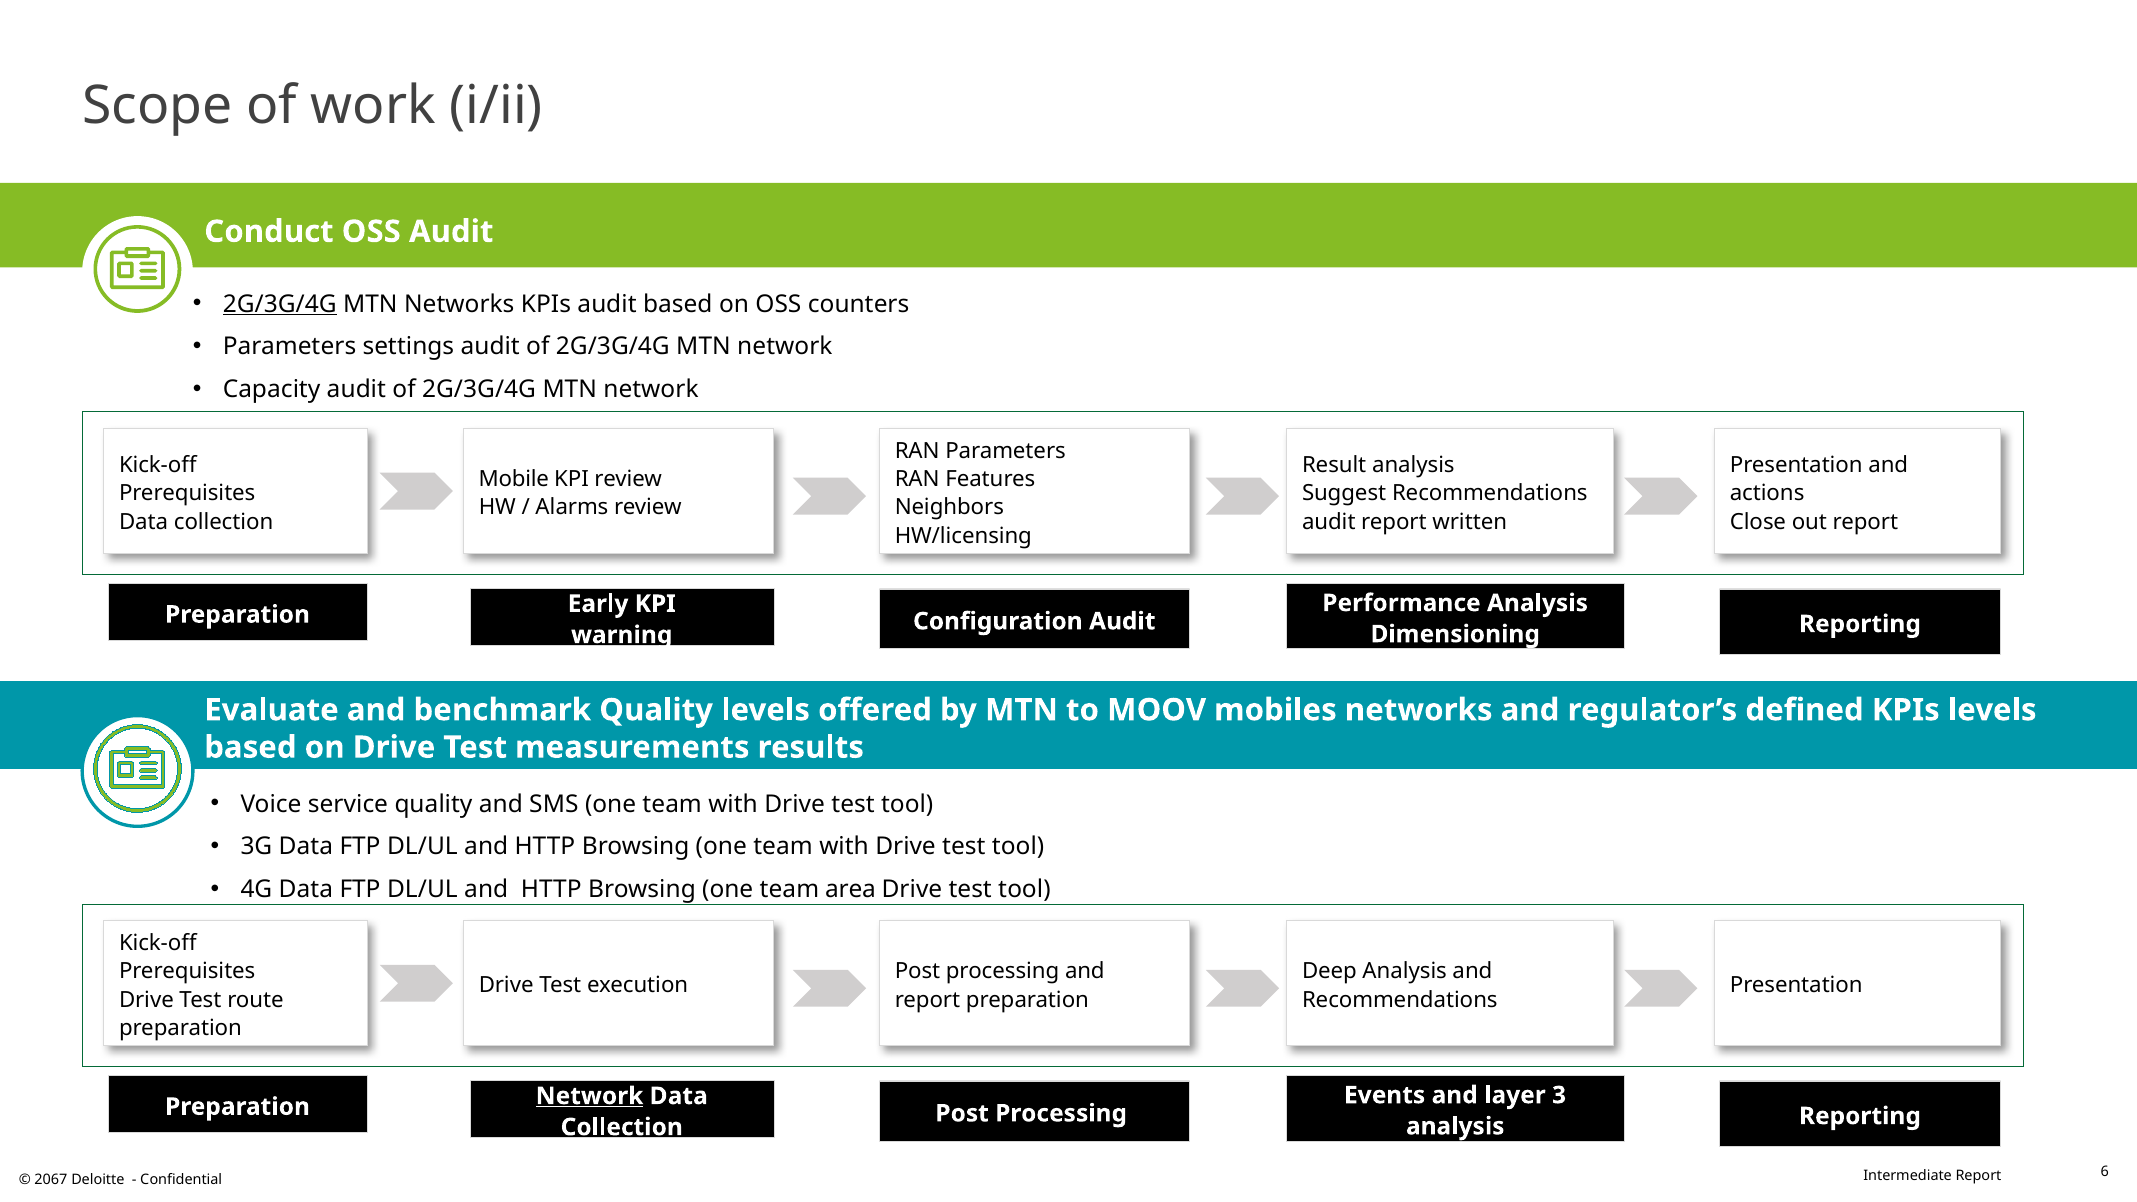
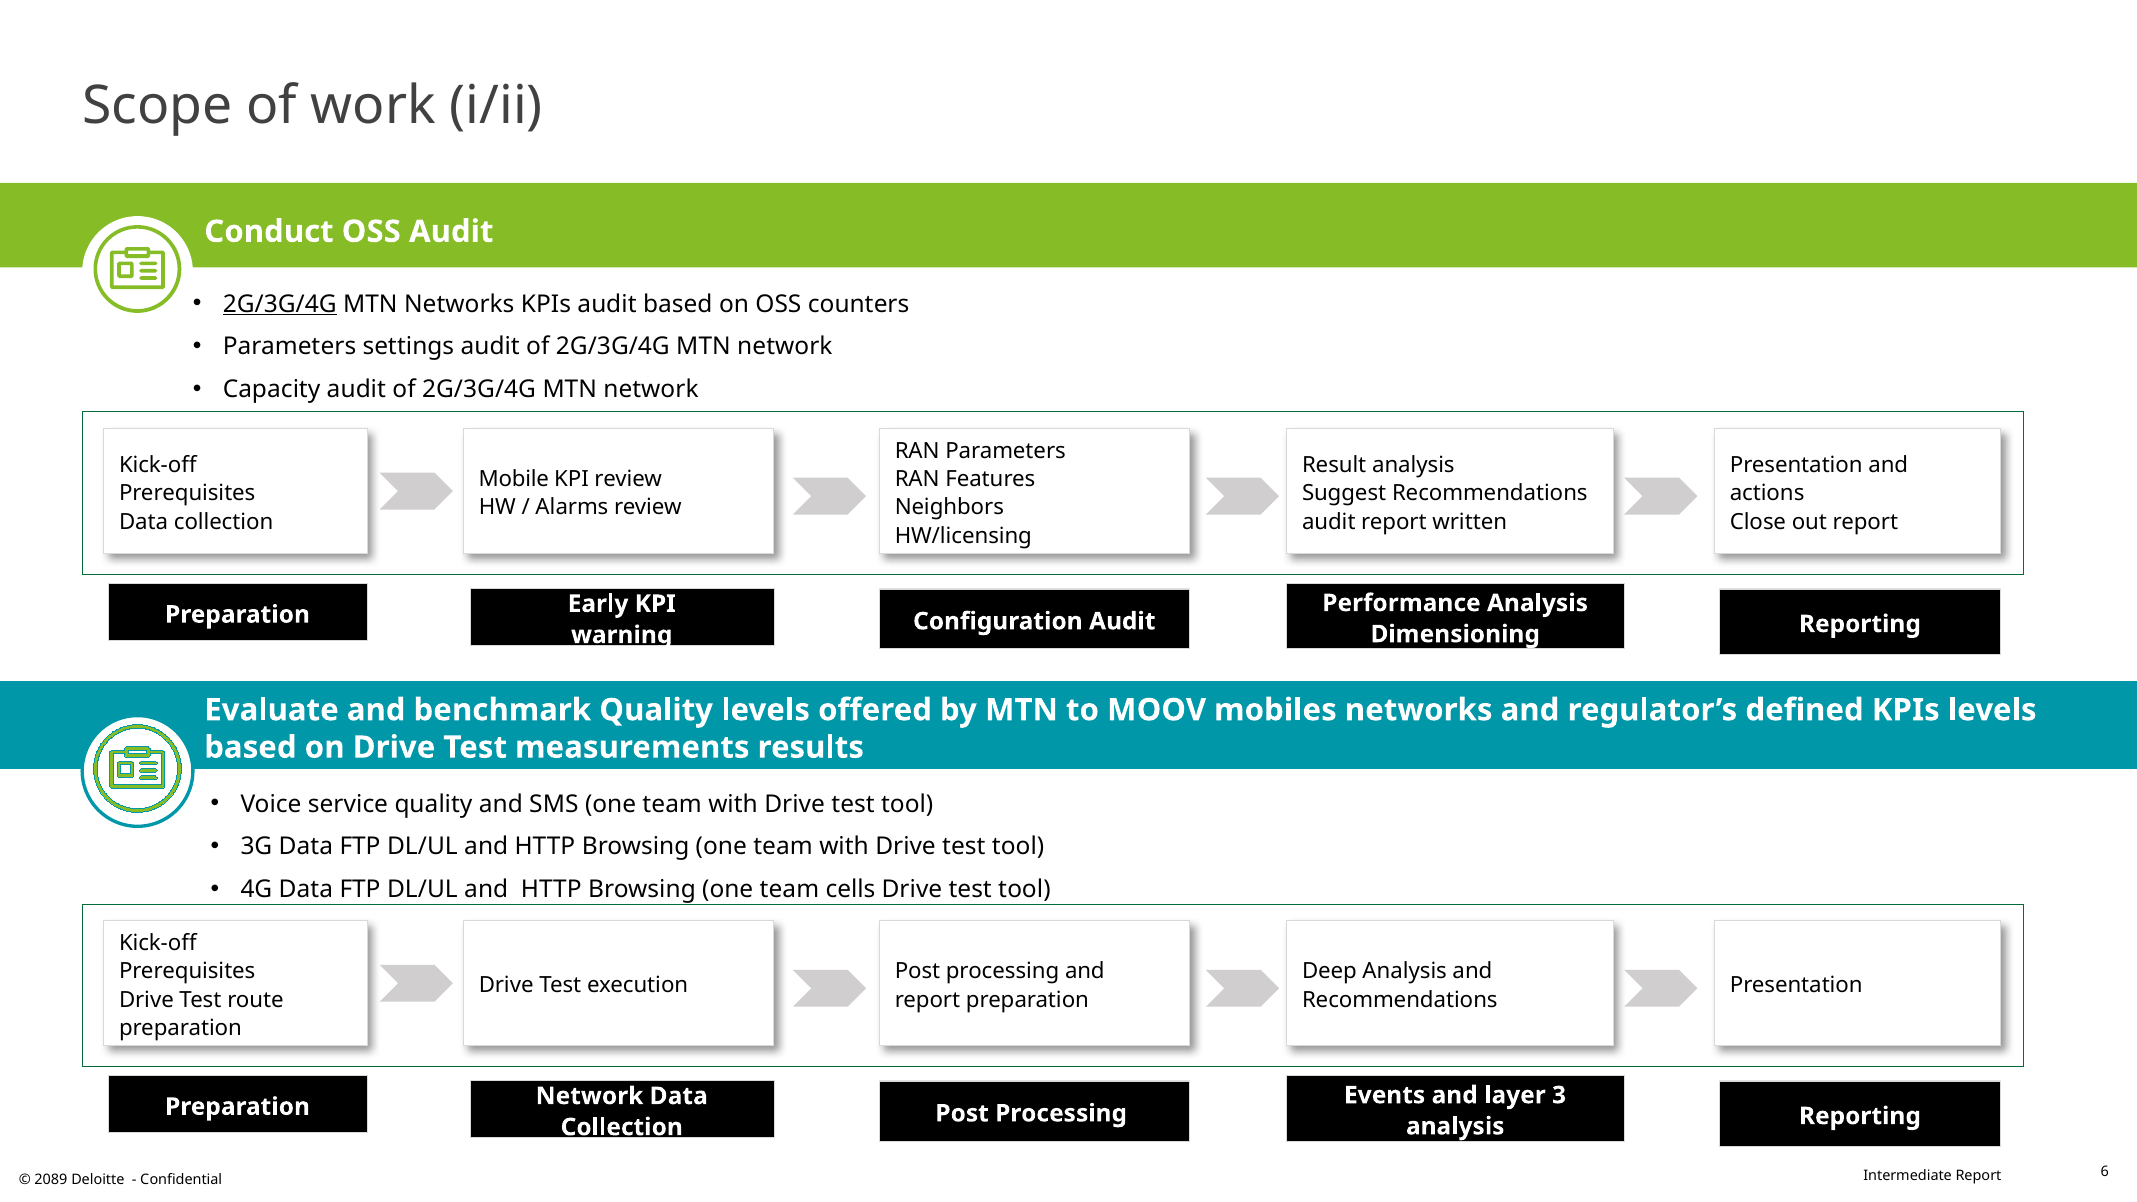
area: area -> cells (850, 890)
Network underline: present -> none (590, 1096)
2067: 2067 -> 2089 (51, 1180)
